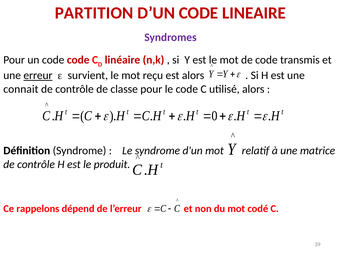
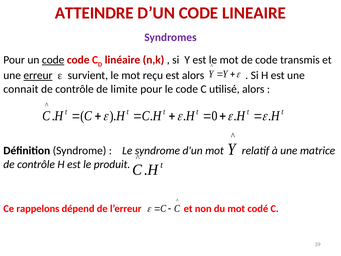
PARTITION: PARTITION -> ATTEINDRE (94, 13)
code underline: none -> present (53, 60)
classe: classe -> limite (124, 89)
